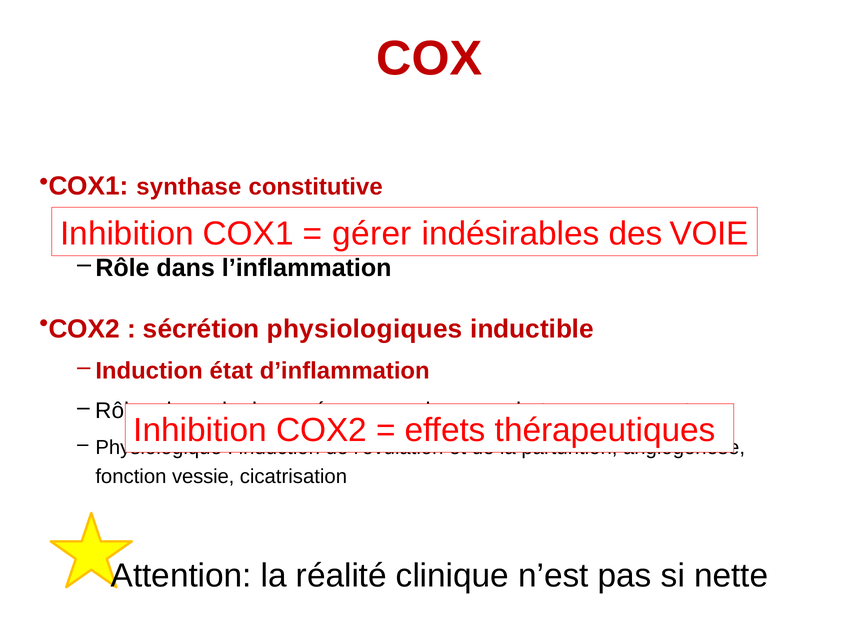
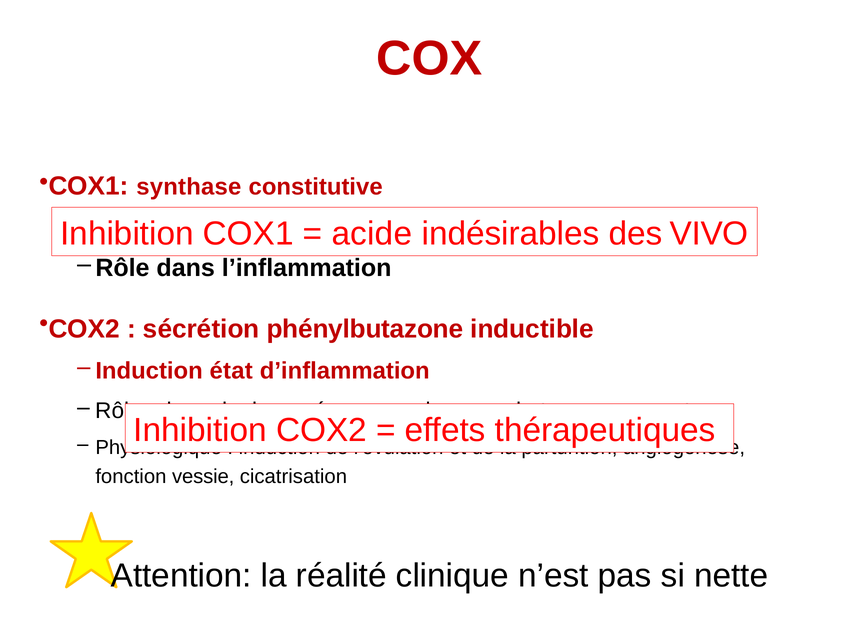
gérer: gérer -> acide (372, 234)
VOIE: VOIE -> VIVO (709, 234)
physiologiques: physiologiques -> phénylbutazone (365, 329)
